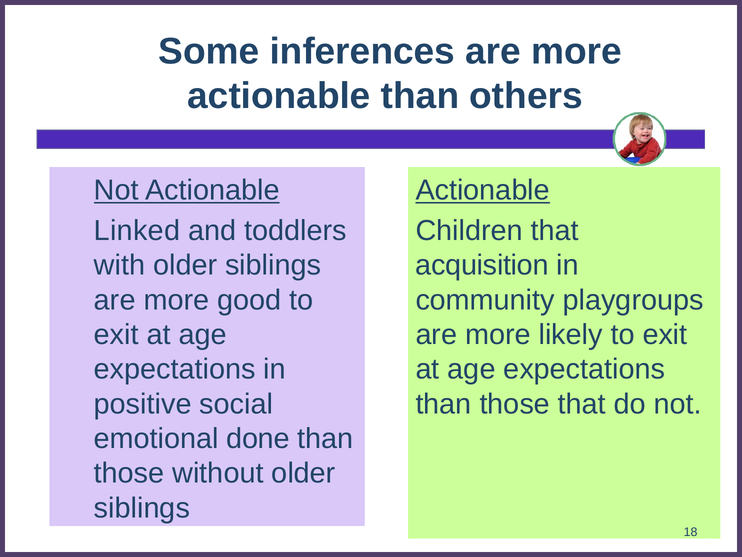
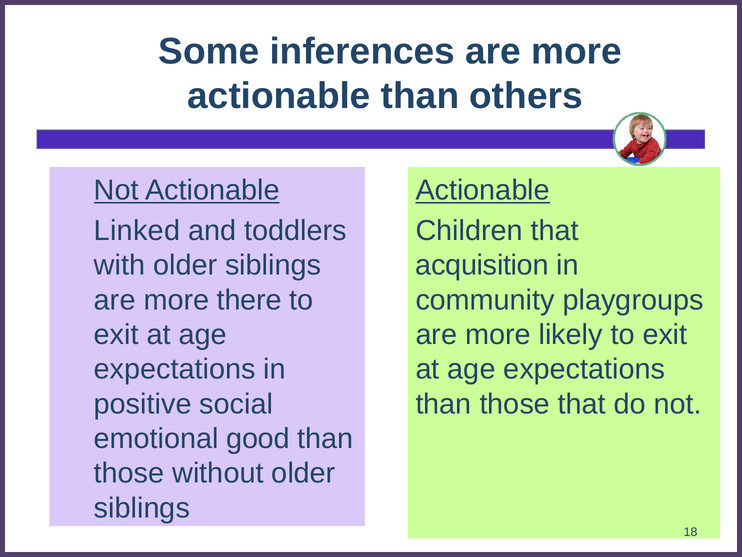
good: good -> there (249, 300)
done: done -> good (258, 438)
